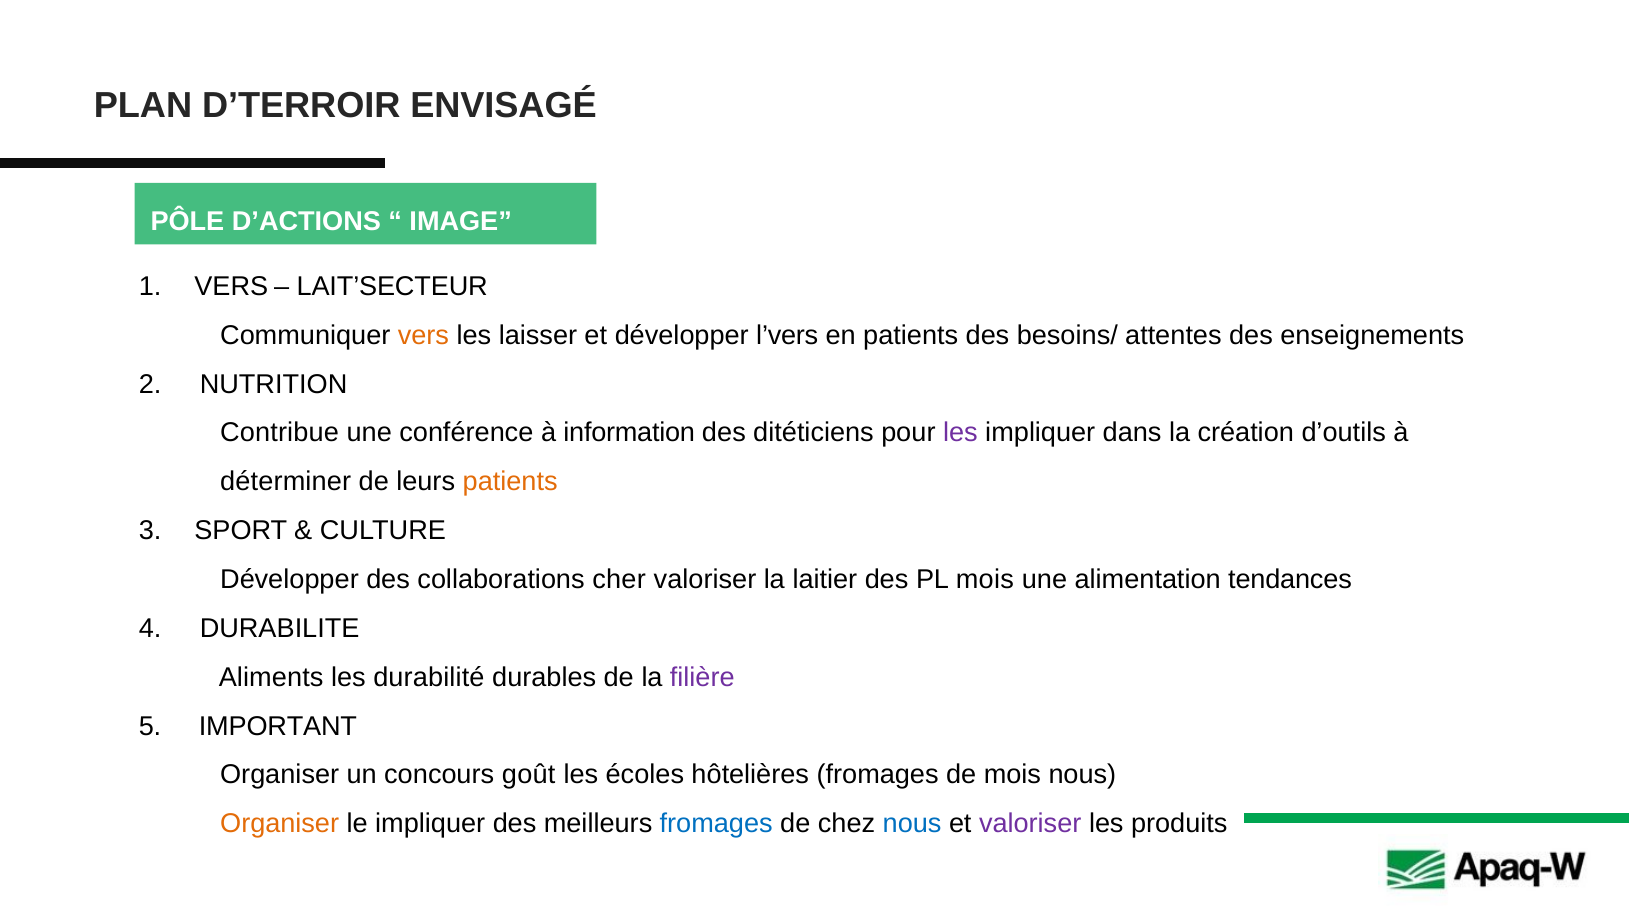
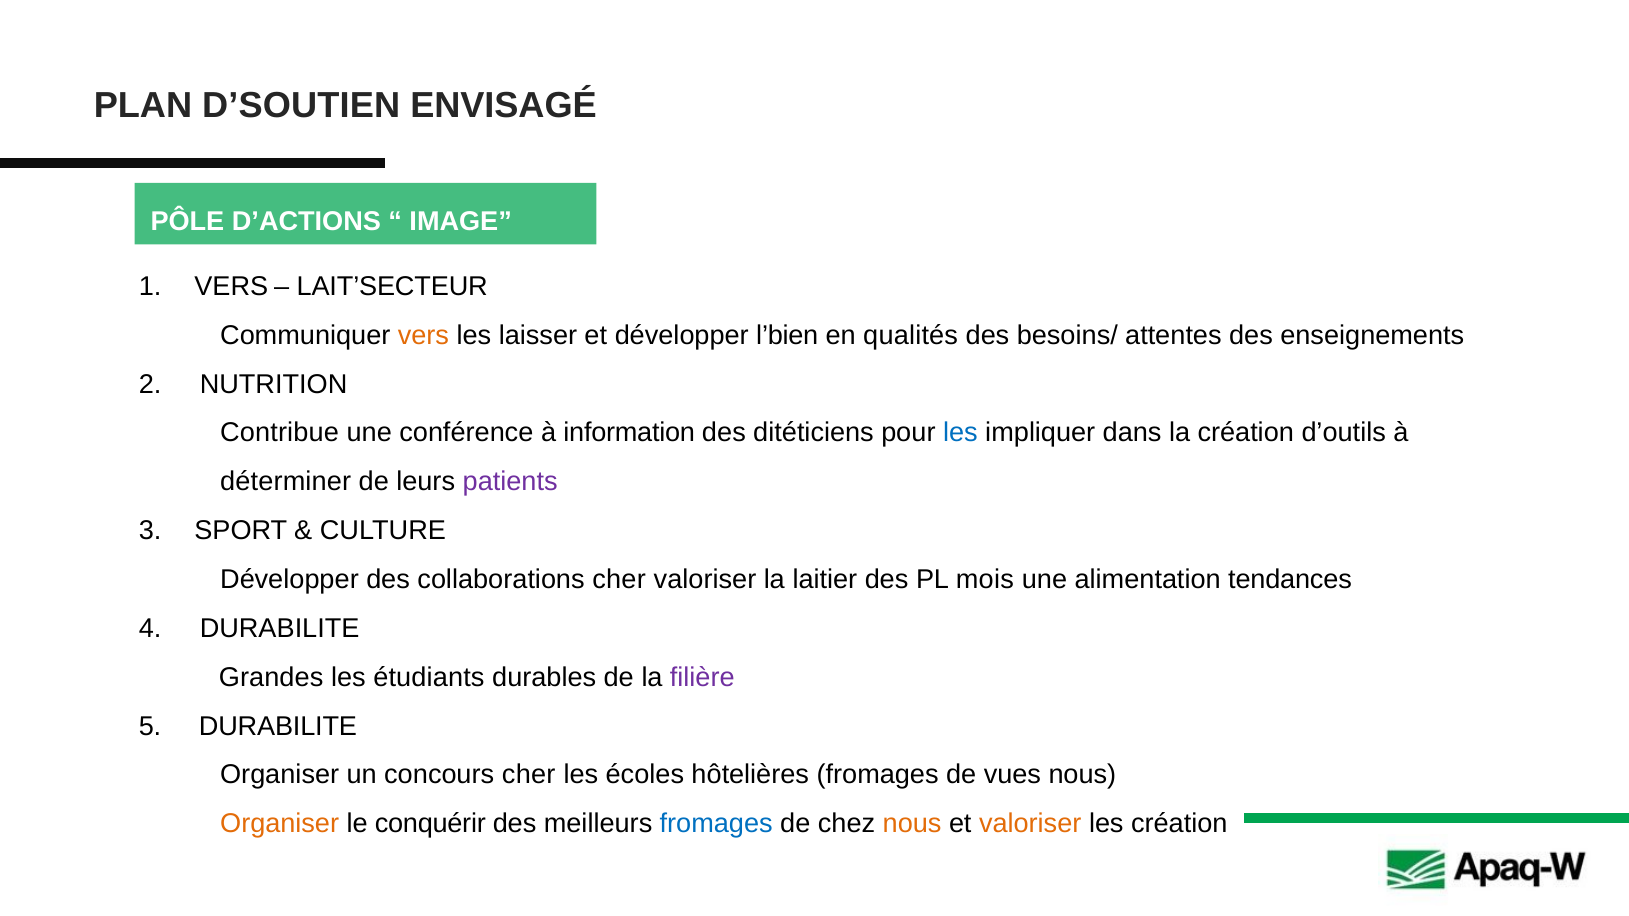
D’TERROIR: D’TERROIR -> D’SOUTIEN (301, 106)
l’vers: l’vers -> l’bien (787, 335)
en patients: patients -> qualités (911, 335)
les colour: purple -> blue (960, 433)
patients colour: orange -> purple (510, 482)
Aliments: Aliments -> Grandes (271, 677)
durabilité: durabilité -> étudiants (429, 677)
5 IMPORTANT: IMPORTANT -> DURABILITE (278, 726)
concours goût: goût -> cher (529, 775)
de mois: mois -> vues (1012, 775)
le impliquer: impliquer -> conquérir (430, 824)
nous colour: blue -> orange (912, 824)
valoriser colour: purple -> orange (1030, 824)
les produits: produits -> création (1179, 824)
